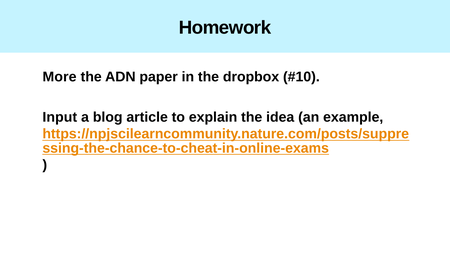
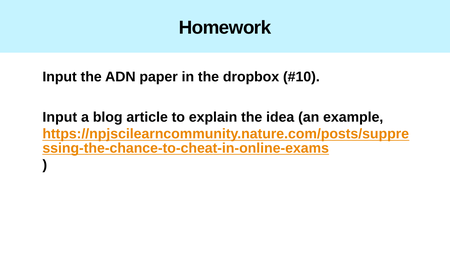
More: More -> Input (60, 77)
